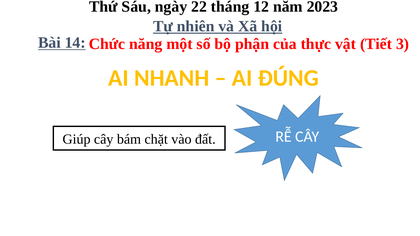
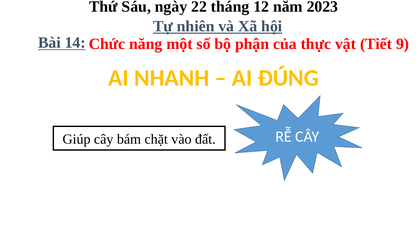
3: 3 -> 9 (403, 44)
